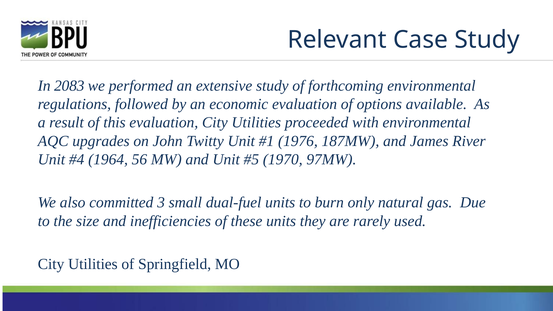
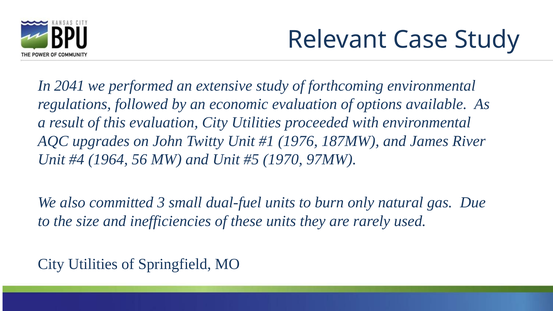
2083: 2083 -> 2041 (69, 86)
